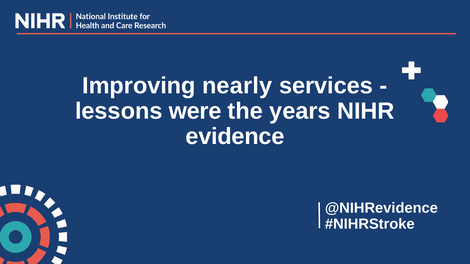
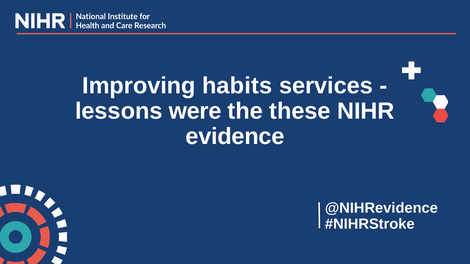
nearly: nearly -> habits (237, 86)
years: years -> these (300, 111)
